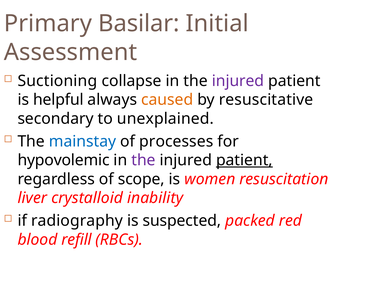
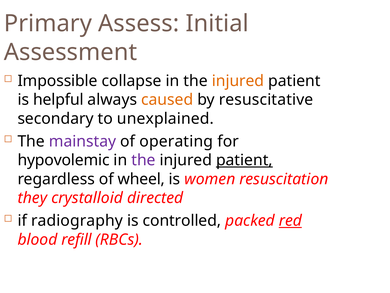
Basilar: Basilar -> Assess (139, 23)
Suctioning: Suctioning -> Impossible (58, 81)
injured colour: purple -> orange (238, 81)
mainstay colour: blue -> purple (83, 141)
processes: processes -> operating (176, 141)
scope: scope -> wheel (141, 179)
liver: liver -> they (32, 198)
inability: inability -> directed (155, 198)
suspected: suspected -> controlled (182, 220)
red underline: none -> present (290, 220)
